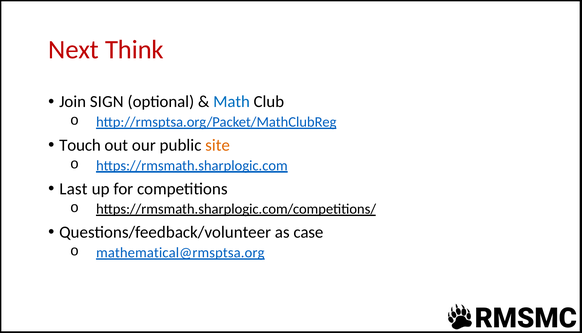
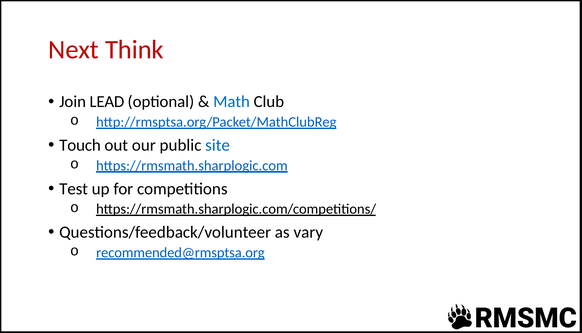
SIGN: SIGN -> LEAD (107, 102)
site colour: orange -> blue (218, 145)
Last: Last -> Test (74, 189)
case: case -> vary (308, 232)
mathematical@rmsptsa.org: mathematical@rmsptsa.org -> recommended@rmsptsa.org (180, 252)
